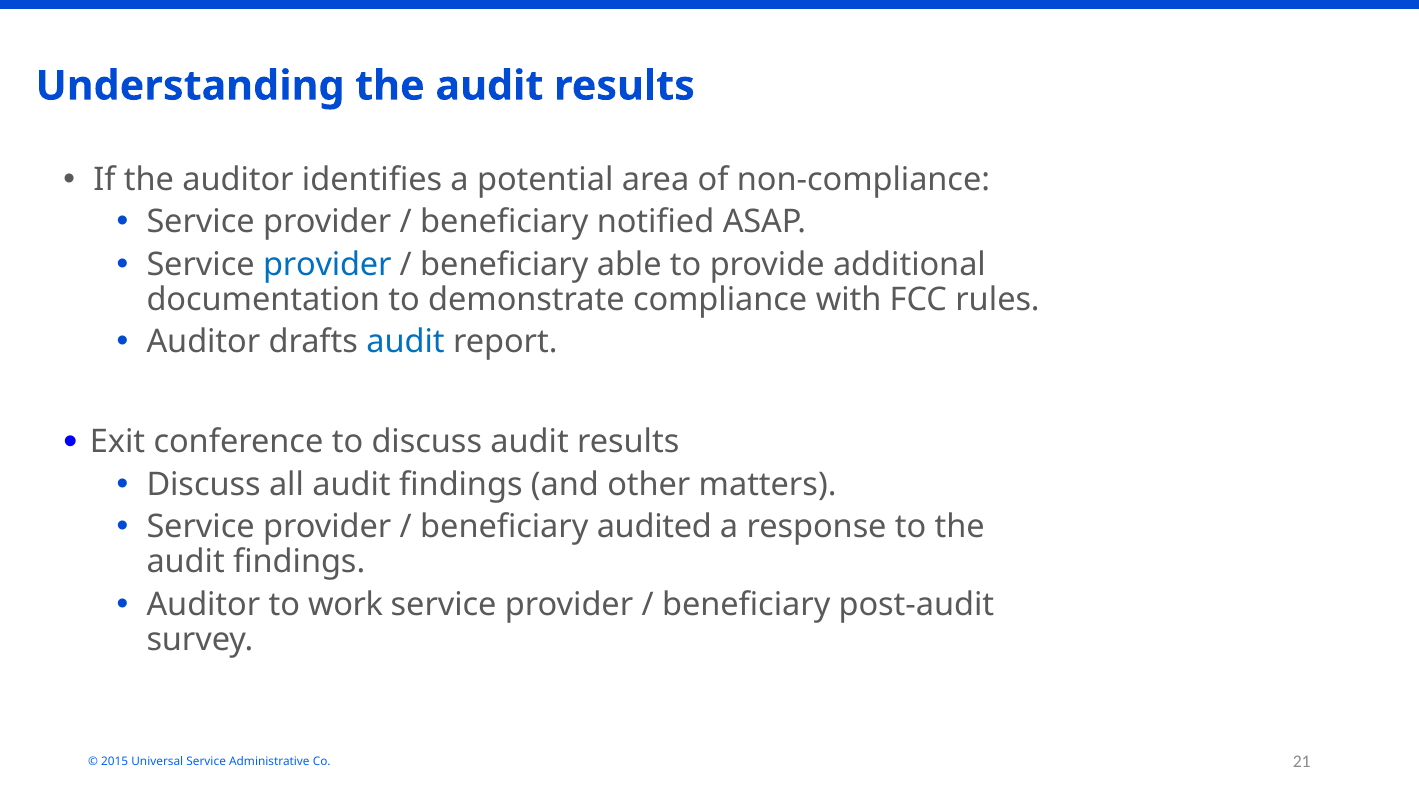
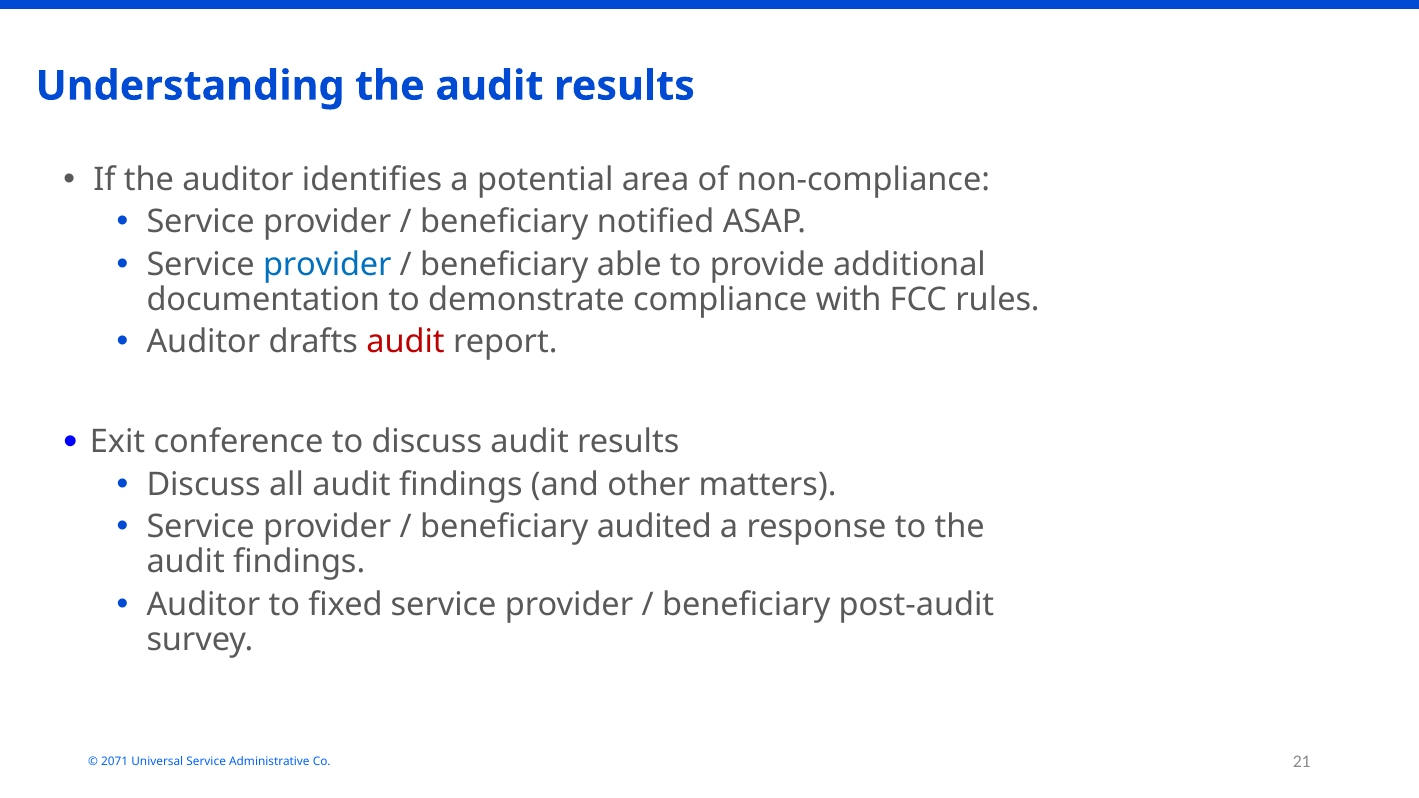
audit colour: blue -> red (406, 342)
work: work -> fixed (346, 605)
2015: 2015 -> 2071 (115, 761)
